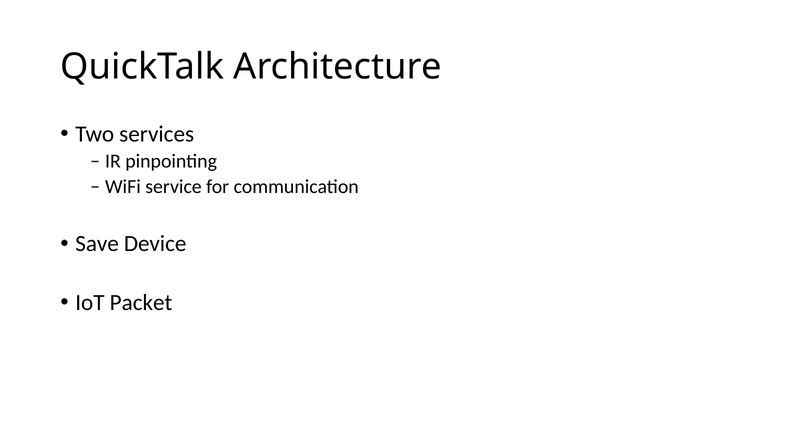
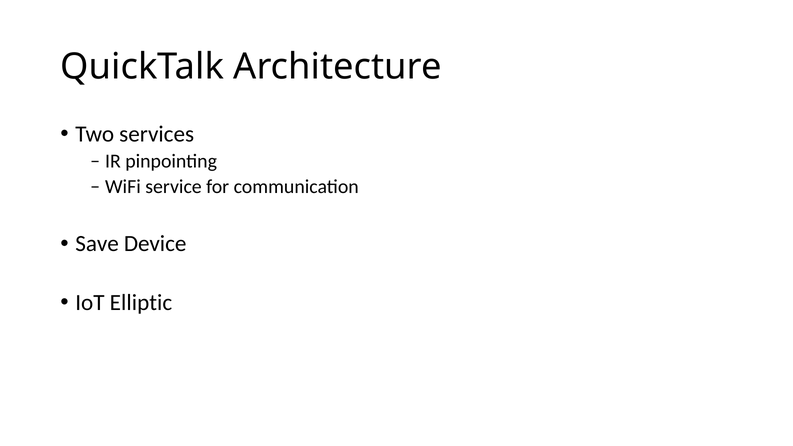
Packet: Packet -> Elliptic (141, 303)
